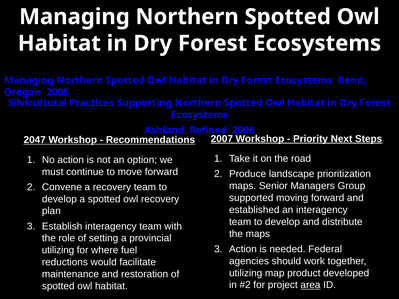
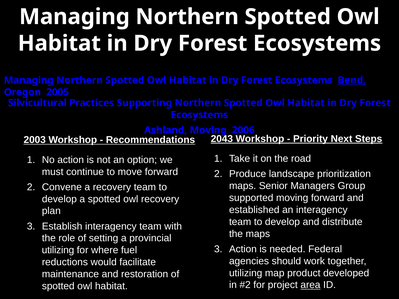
Bend underline: none -> present (352, 80)
Ashland Refined: Refined -> Moving (208, 130)
2007: 2007 -> 2043 (222, 139)
2047: 2047 -> 2003 (35, 140)
